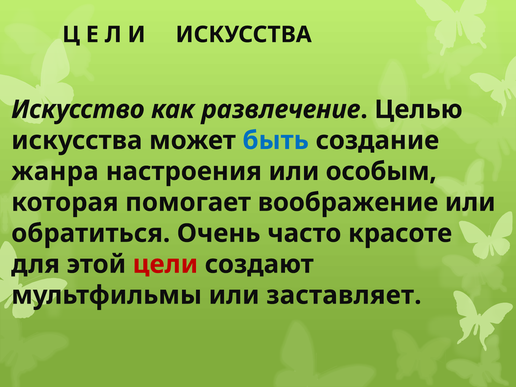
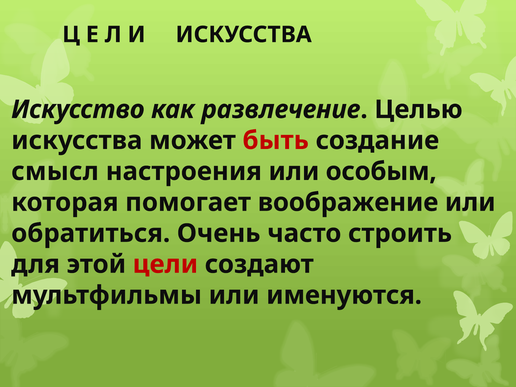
быть colour: blue -> red (276, 140)
жанра: жанра -> смысл (55, 171)
красоте: красоте -> строить (400, 233)
заставляет: заставляет -> именуются (344, 295)
